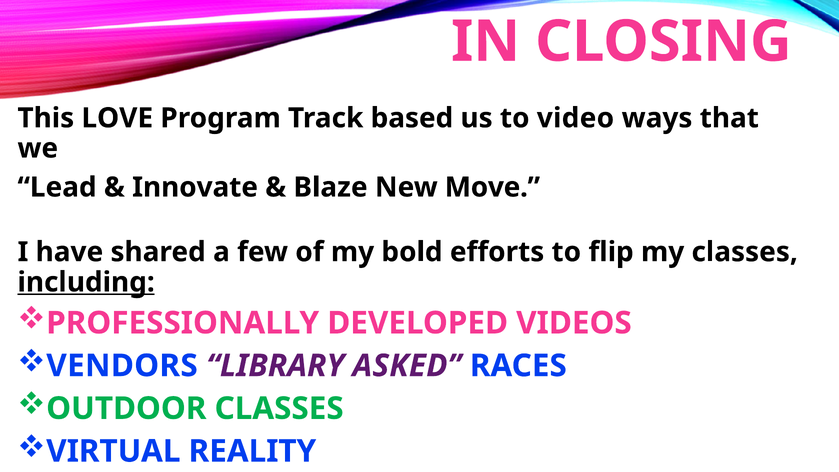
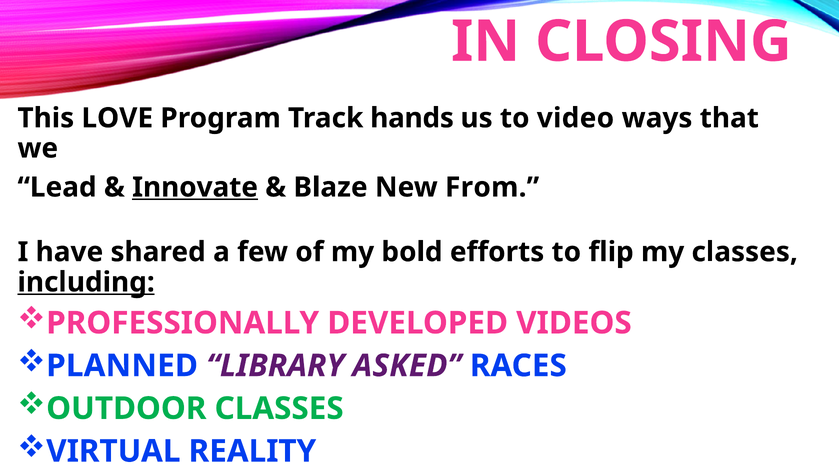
based: based -> hands (412, 118)
Innovate underline: none -> present (195, 187)
Move: Move -> From (492, 187)
VENDORS: VENDORS -> PLANNED (122, 366)
